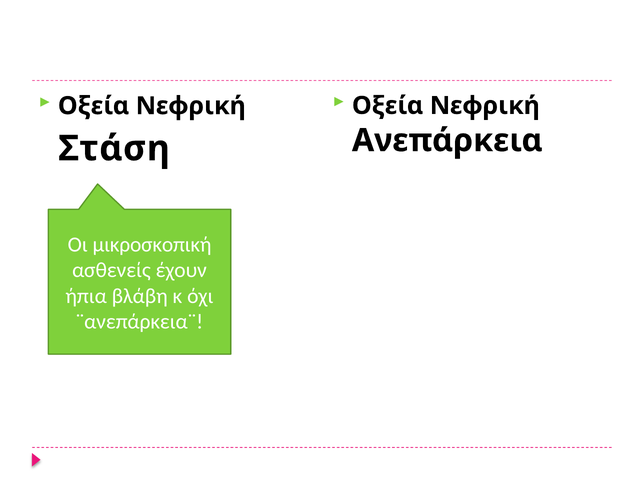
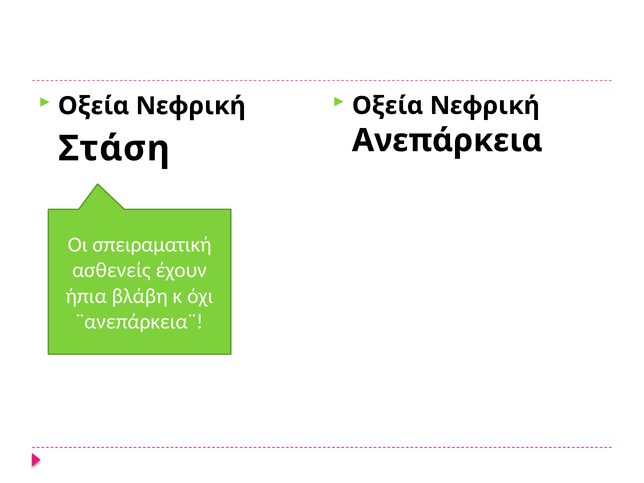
μικροσκοπική: μικροσκοπική -> σπειραματική (152, 245)
